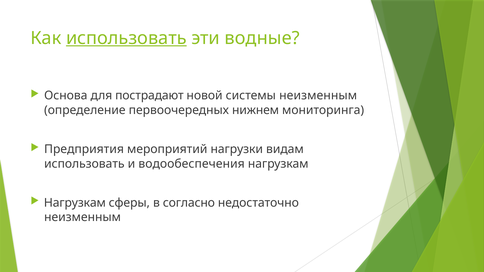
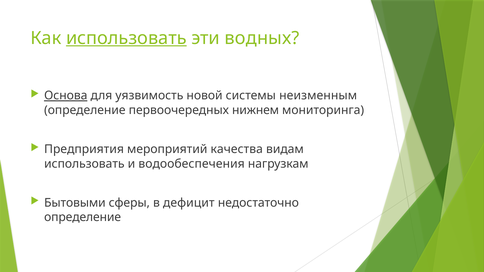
водные: водные -> водных (262, 38)
Основа underline: none -> present (66, 96)
пострадают: пострадают -> уязвимость (149, 96)
нагрузки: нагрузки -> качества (237, 149)
Нагрузкам: Нагрузкам -> Бытовыми (75, 203)
согласно: согласно -> дефицит (189, 203)
неизменным: неизменным -> определение (83, 218)
